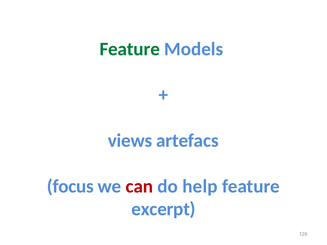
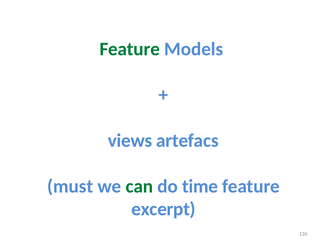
focus: focus -> must (70, 186)
can colour: red -> green (139, 186)
help: help -> time (200, 186)
